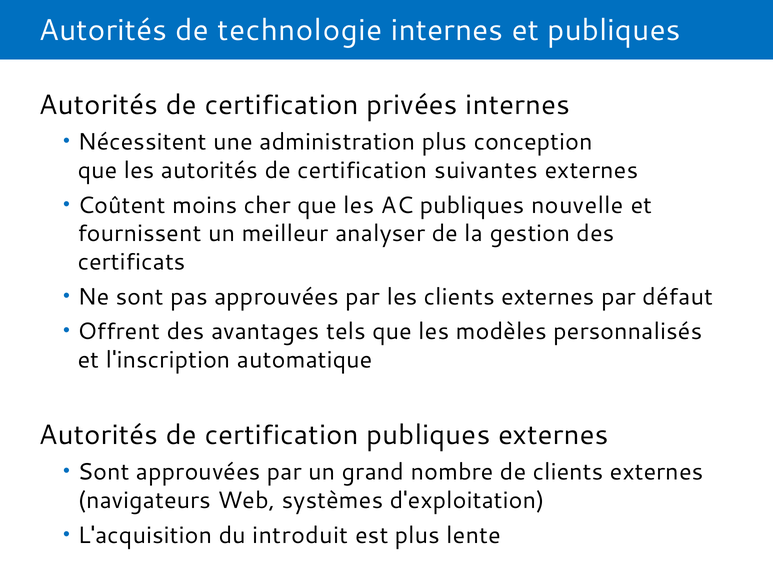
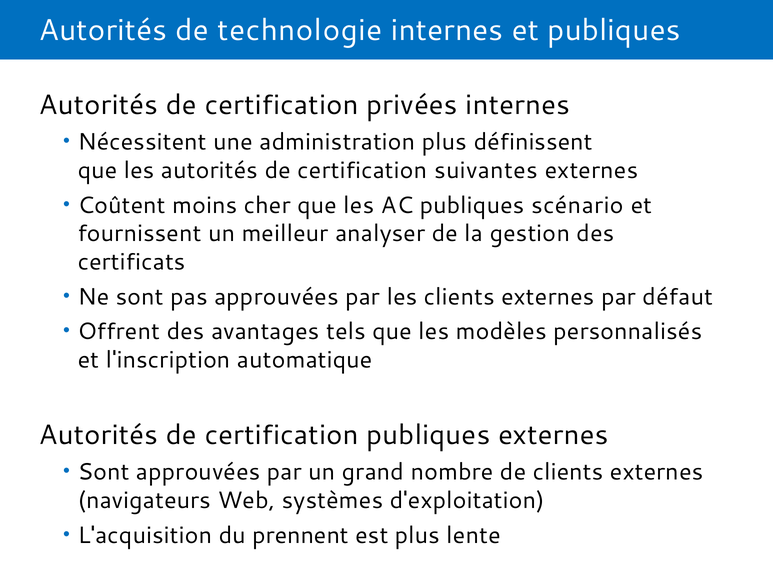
conception: conception -> définissent (533, 142)
nouvelle: nouvelle -> scénario (577, 205)
introduit: introduit -> prennent (301, 535)
